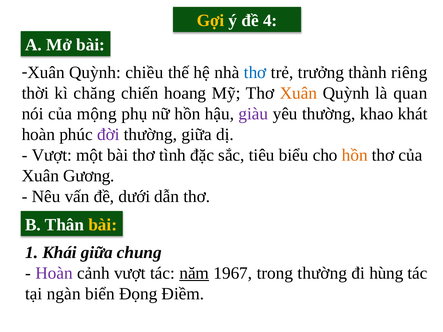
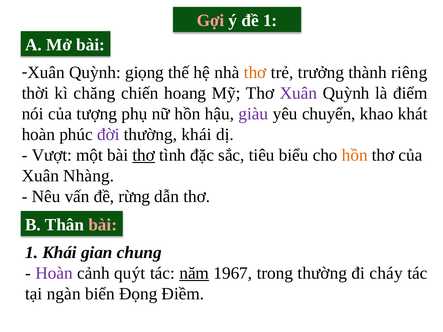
Gợi colour: yellow -> pink (211, 21)
đề 4: 4 -> 1 (270, 21)
chiều: chiều -> giọng (145, 73)
thơ colour: blue -> orange (255, 73)
Xuân colour: orange -> purple (298, 93)
quan: quan -> điểm (410, 93)
mộng: mộng -> tượng (97, 114)
yêu thường: thường -> chuyển (329, 114)
thường giữa: giữa -> khái (197, 135)
thơ underline: none -> present (144, 155)
Gương: Gương -> Nhàng (89, 176)
dưới: dưới -> rừng (134, 197)
bài colour: yellow -> pink (103, 225)
Khái giữa: giữa -> gian (97, 253)
cảnh vượt: vượt -> quýt (130, 273)
hùng: hùng -> cháy (386, 273)
